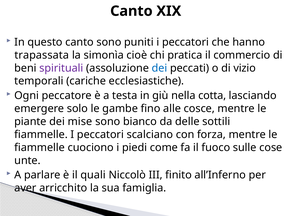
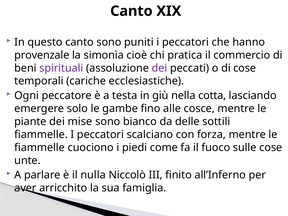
trapassata: trapassata -> provenzale (42, 55)
dei colour: blue -> purple (160, 68)
di vizio: vizio -> cose (245, 68)
quali: quali -> nulla (93, 175)
